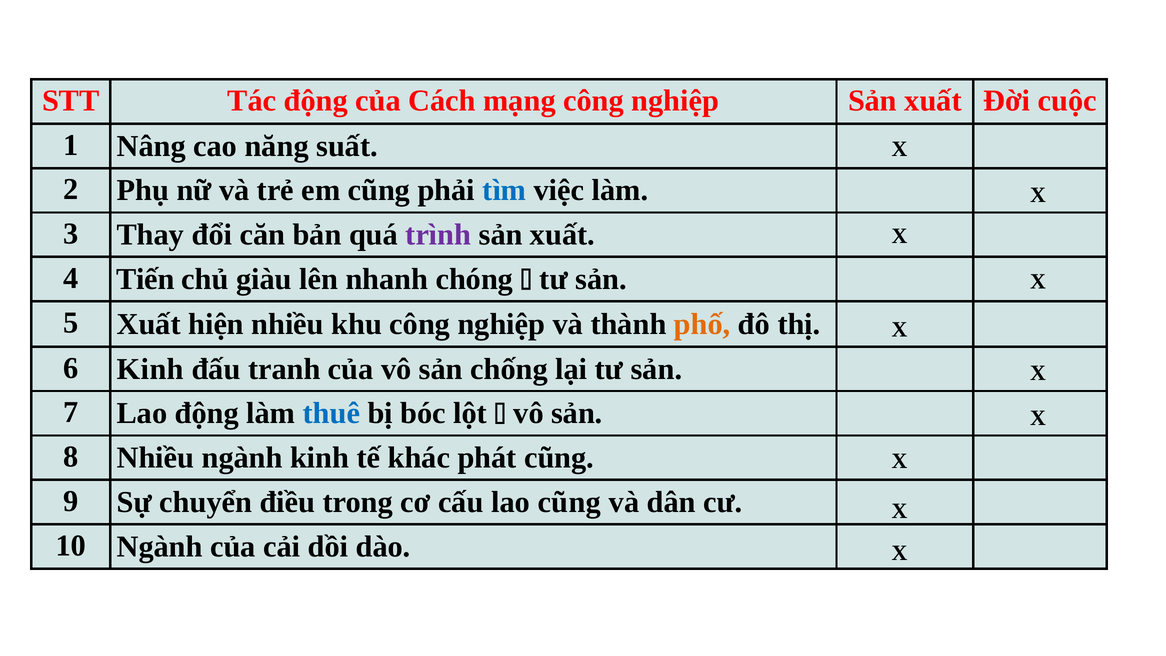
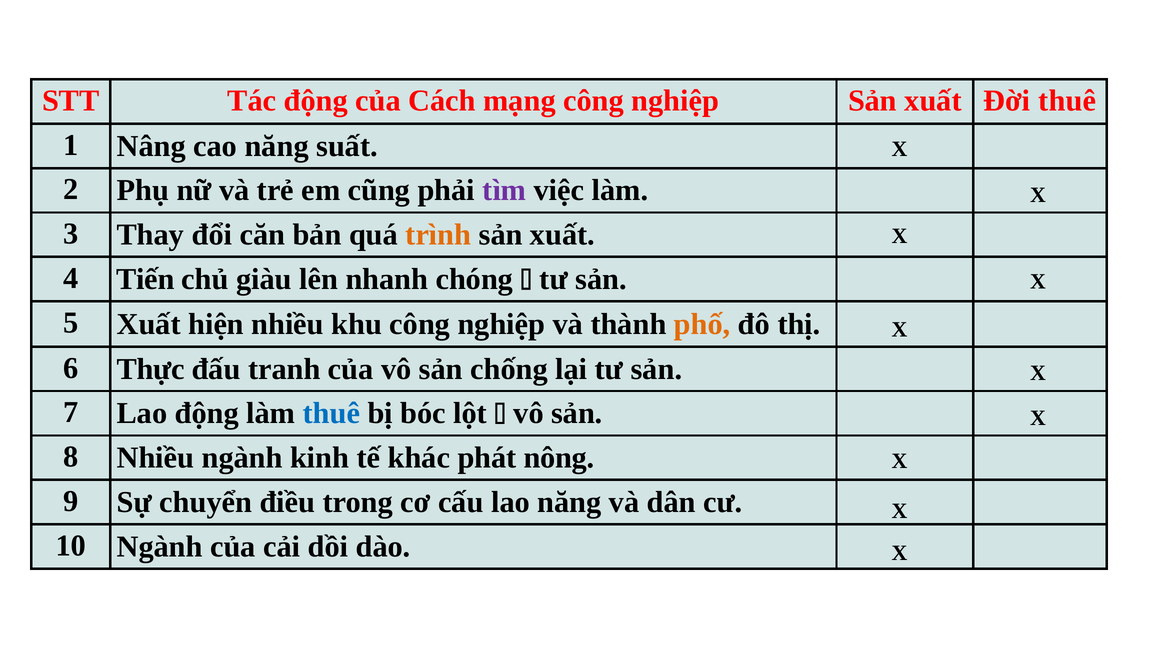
Đời cuộc: cuộc -> thuê (1067, 101)
tìm colour: blue -> purple (504, 190)
trình colour: purple -> orange (438, 235)
6 Kinh: Kinh -> Thực (151, 369)
phát cũng: cũng -> nông (559, 458)
lao cũng: cũng -> năng (569, 502)
